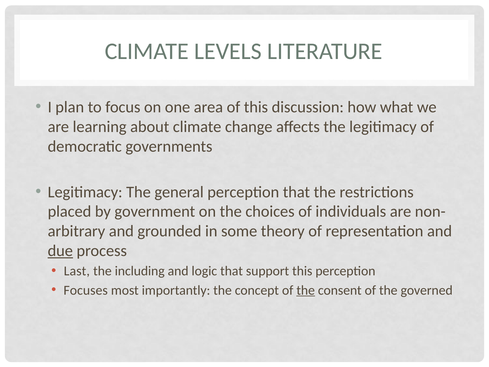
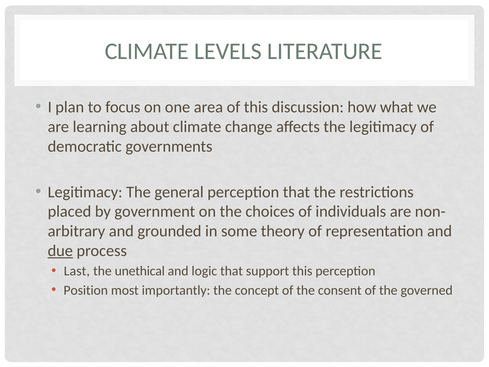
including: including -> unethical (140, 271)
Focuses: Focuses -> Position (86, 290)
the underline: present -> none (306, 290)
